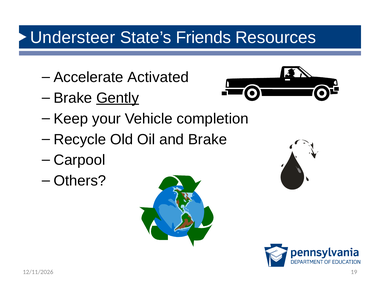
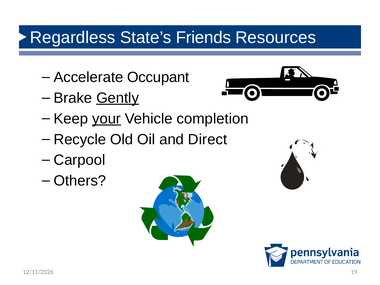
Understeer: Understeer -> Regardless (73, 38)
Activated: Activated -> Occupant (158, 77)
your underline: none -> present (107, 119)
and Brake: Brake -> Direct (208, 139)
